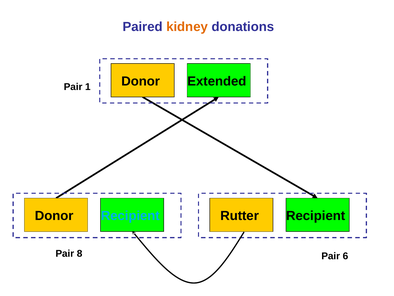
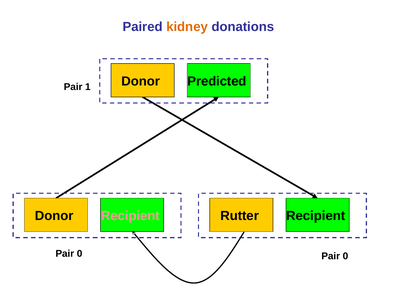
Extended: Extended -> Predicted (217, 81)
Recipient colour: light blue -> pink (130, 215)
8: 8 -> 0 (80, 253)
6: 6 -> 0 (345, 256)
